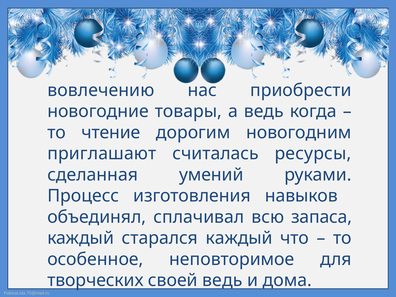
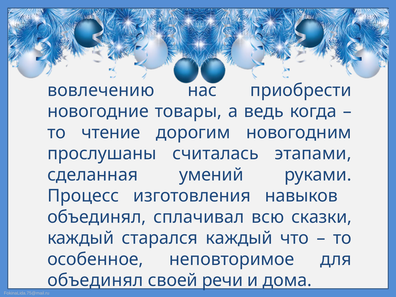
приглашают: приглашают -> прослушаны (102, 154)
ресурсы: ресурсы -> этапами (313, 154)
запаса: запаса -> сказки (322, 217)
творческих: творческих -> объединял (95, 280)
своей ведь: ведь -> речи (222, 280)
